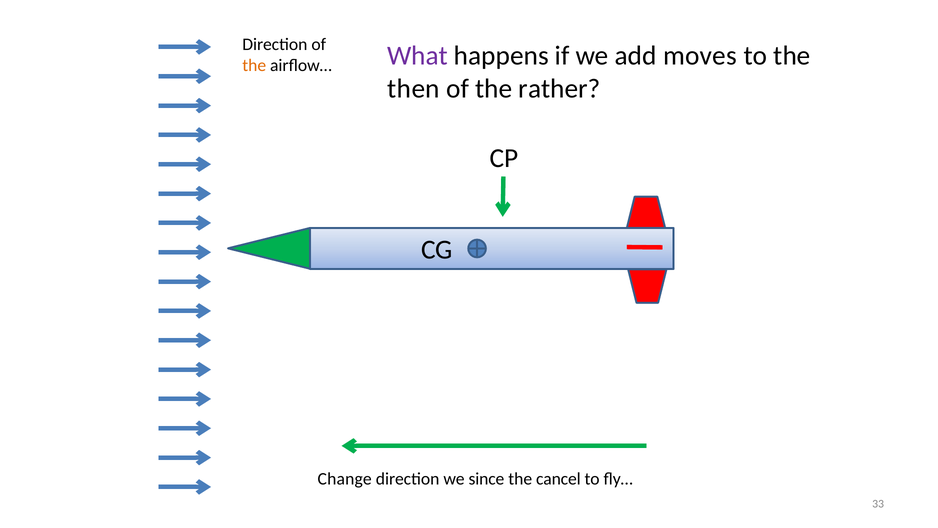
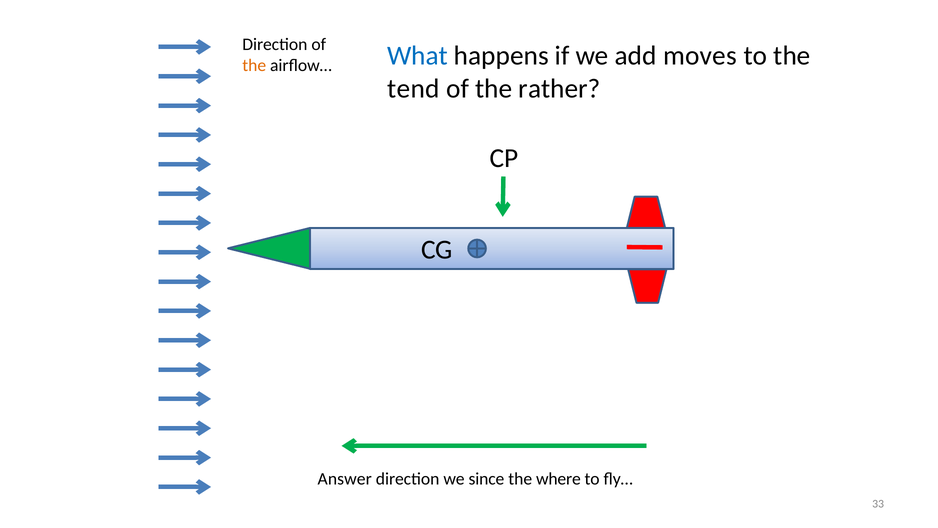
What colour: purple -> blue (418, 56)
then: then -> tend (414, 89)
Change: Change -> Answer (345, 478)
cancel: cancel -> where (558, 478)
